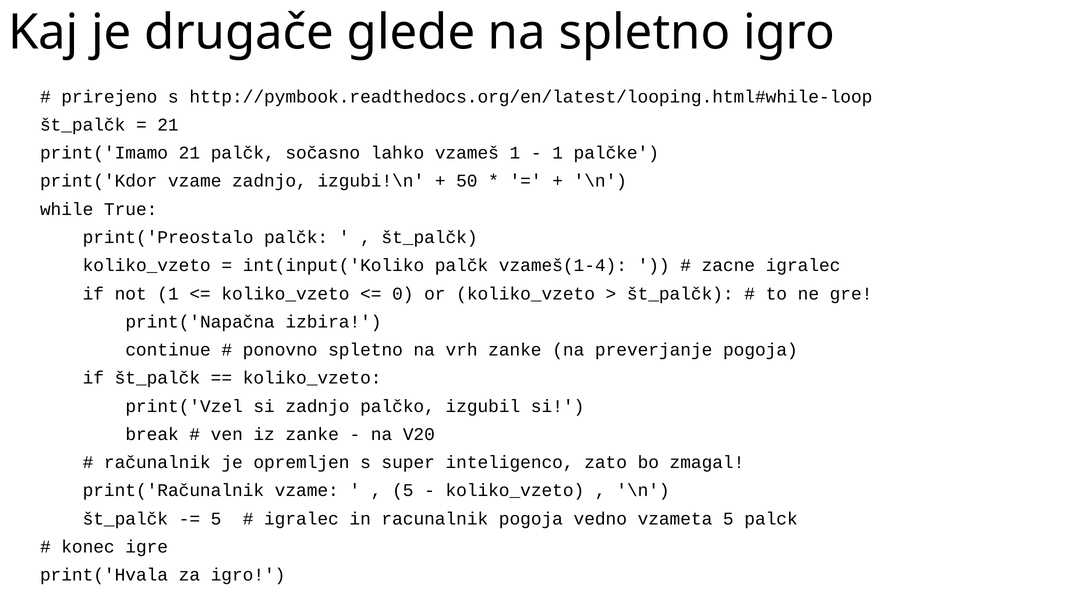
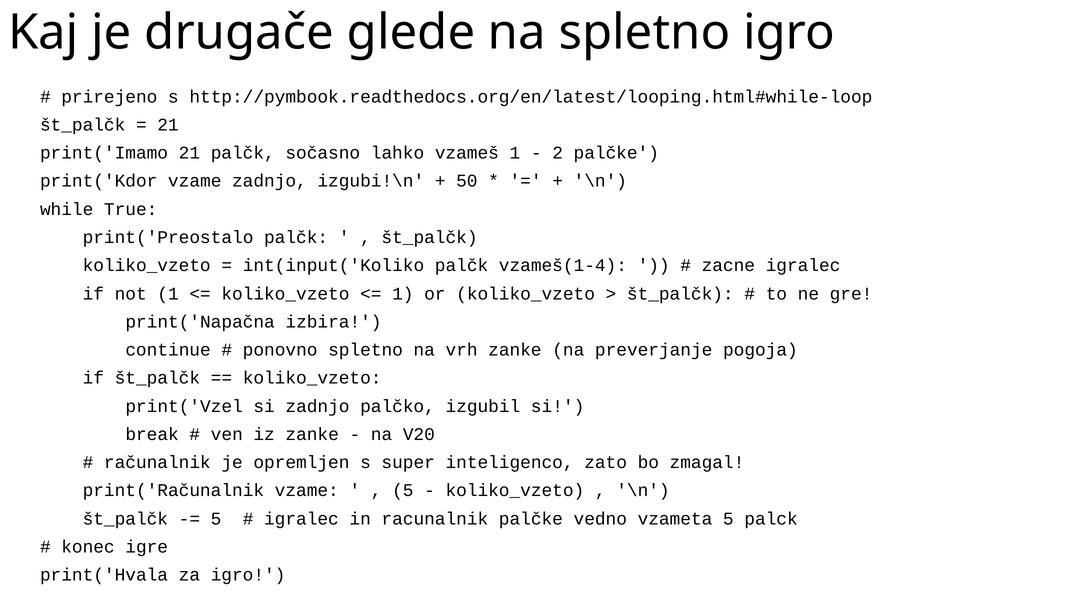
1: 1 -> 2 (558, 153)
0: 0 -> 1 (403, 293)
racunalnik pogoja: pogoja -> palčke (531, 518)
